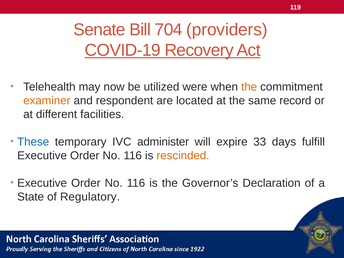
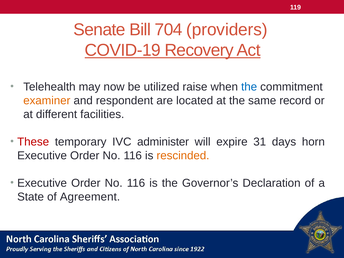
were: were -> raise (195, 87)
the colour: orange -> blue (249, 87)
These colour: blue -> red (33, 142)
33: 33 -> 31 (260, 142)
fulfill: fulfill -> horn (313, 142)
Regulatory: Regulatory -> Agreement (90, 197)
